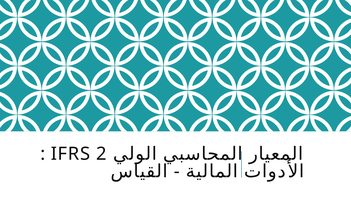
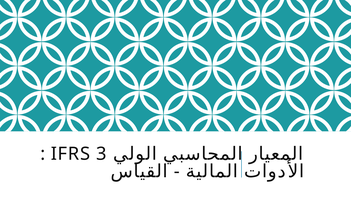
2: 2 -> 3 (101, 154)
